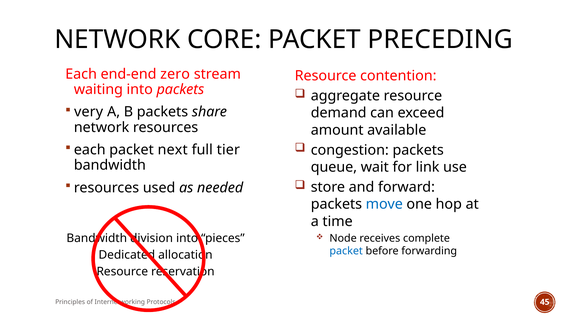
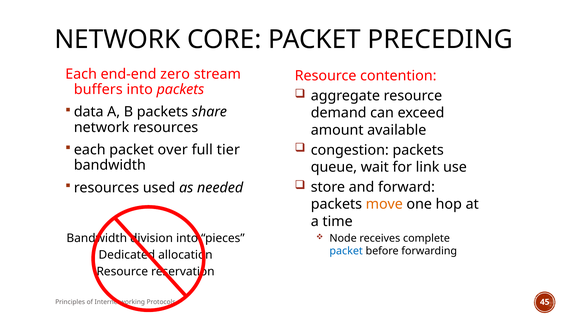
waiting: waiting -> buffers (98, 89)
very: very -> data (89, 112)
next: next -> over (173, 150)
move colour: blue -> orange (384, 204)
